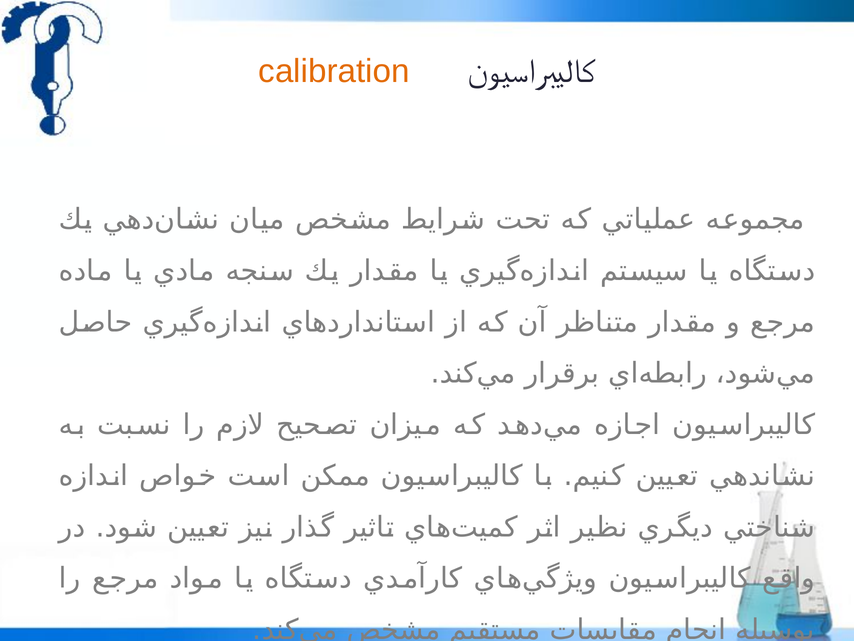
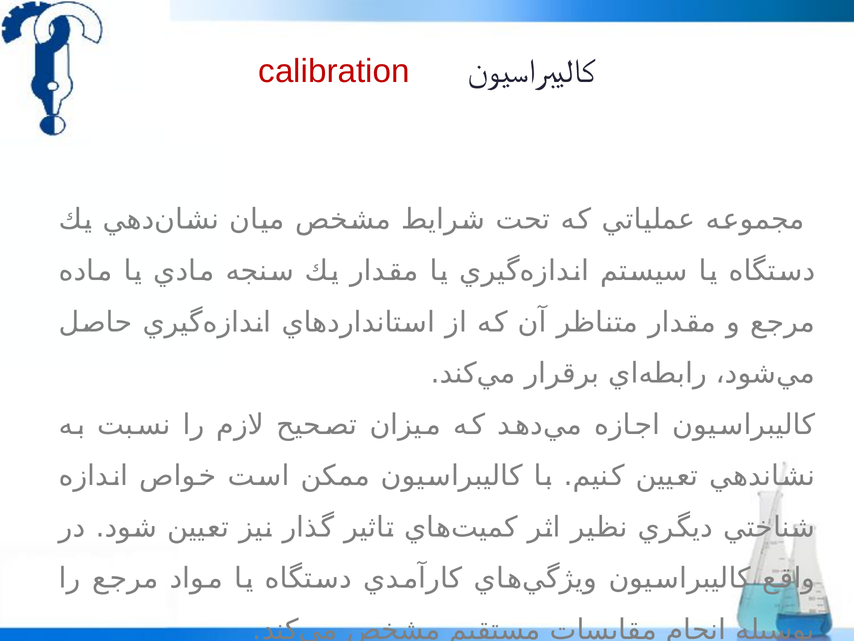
calibration colour: orange -> red (334, 71)
